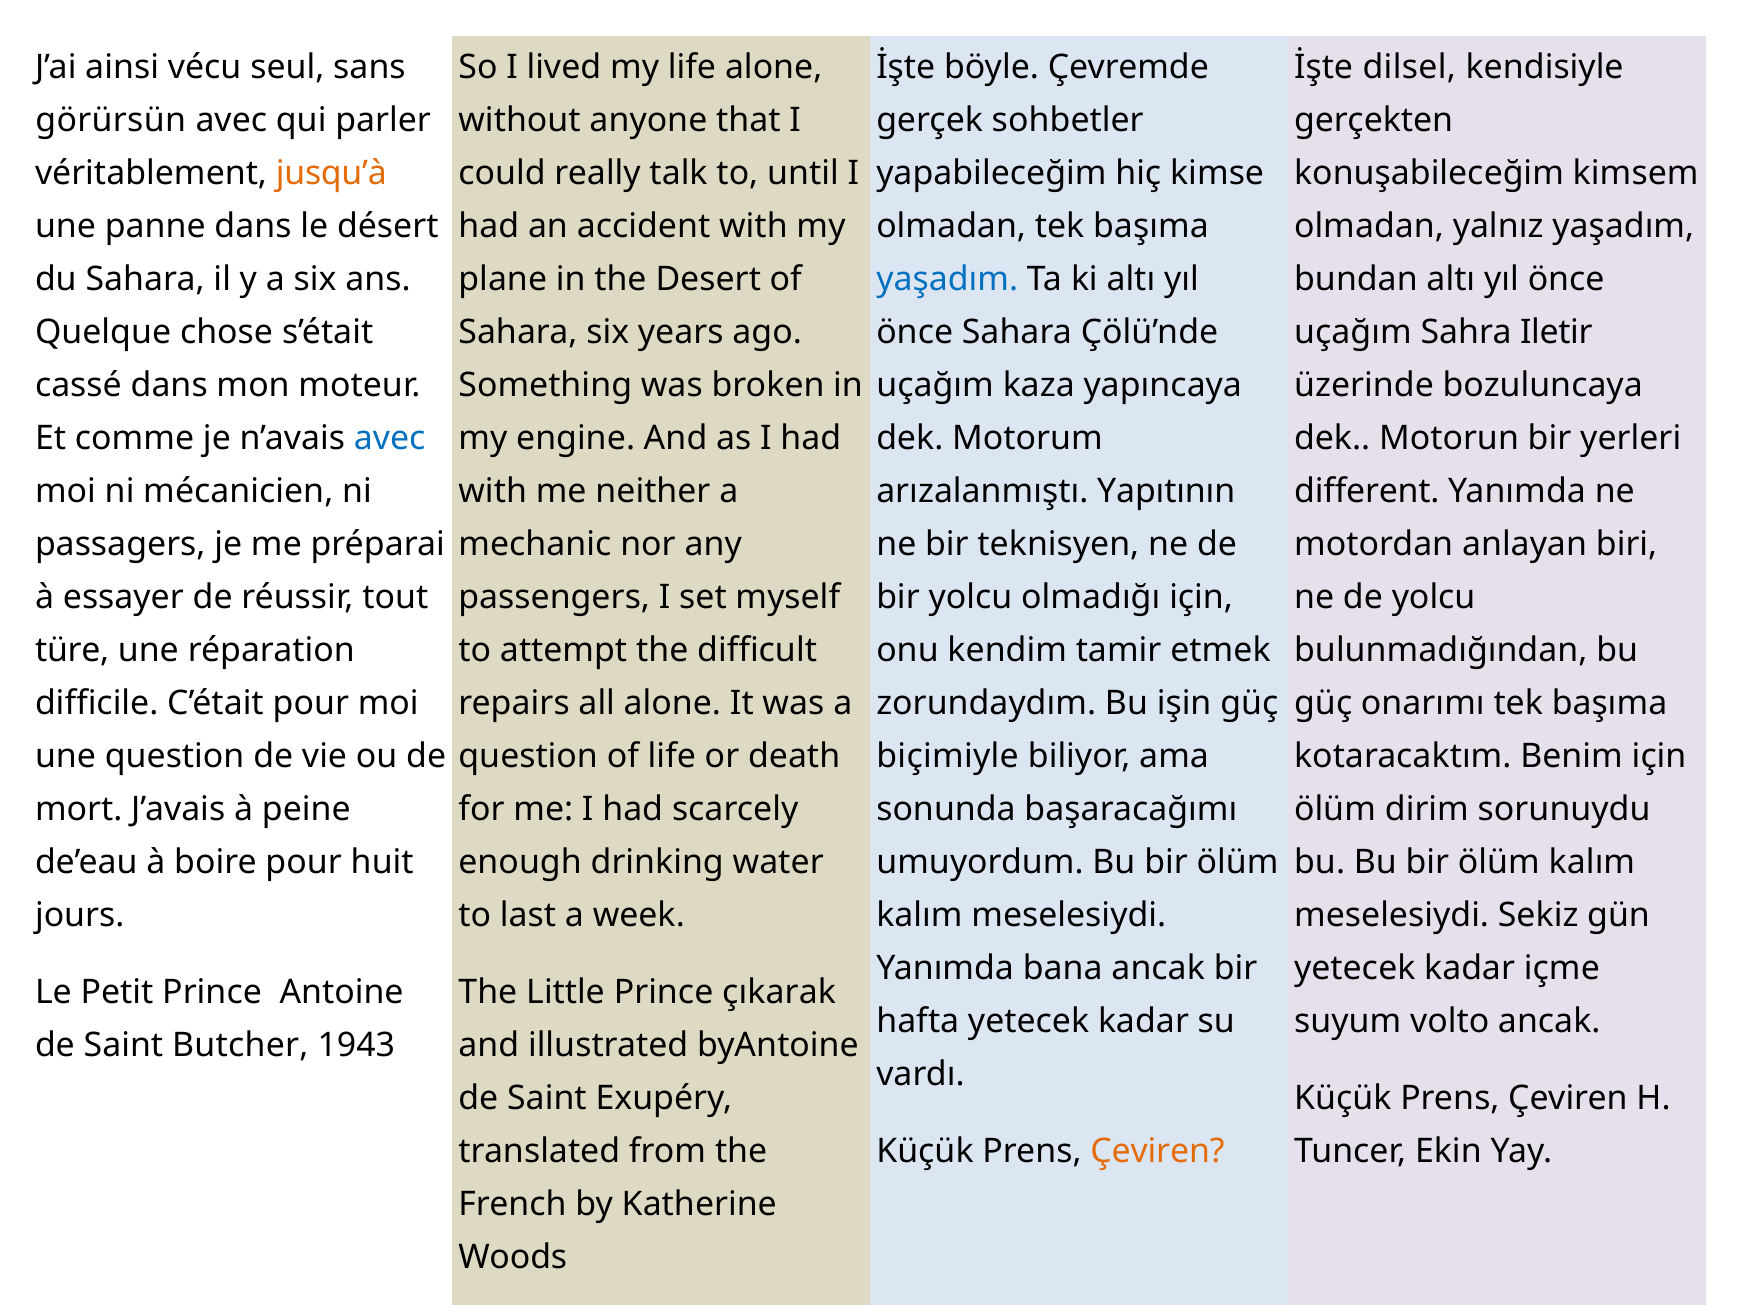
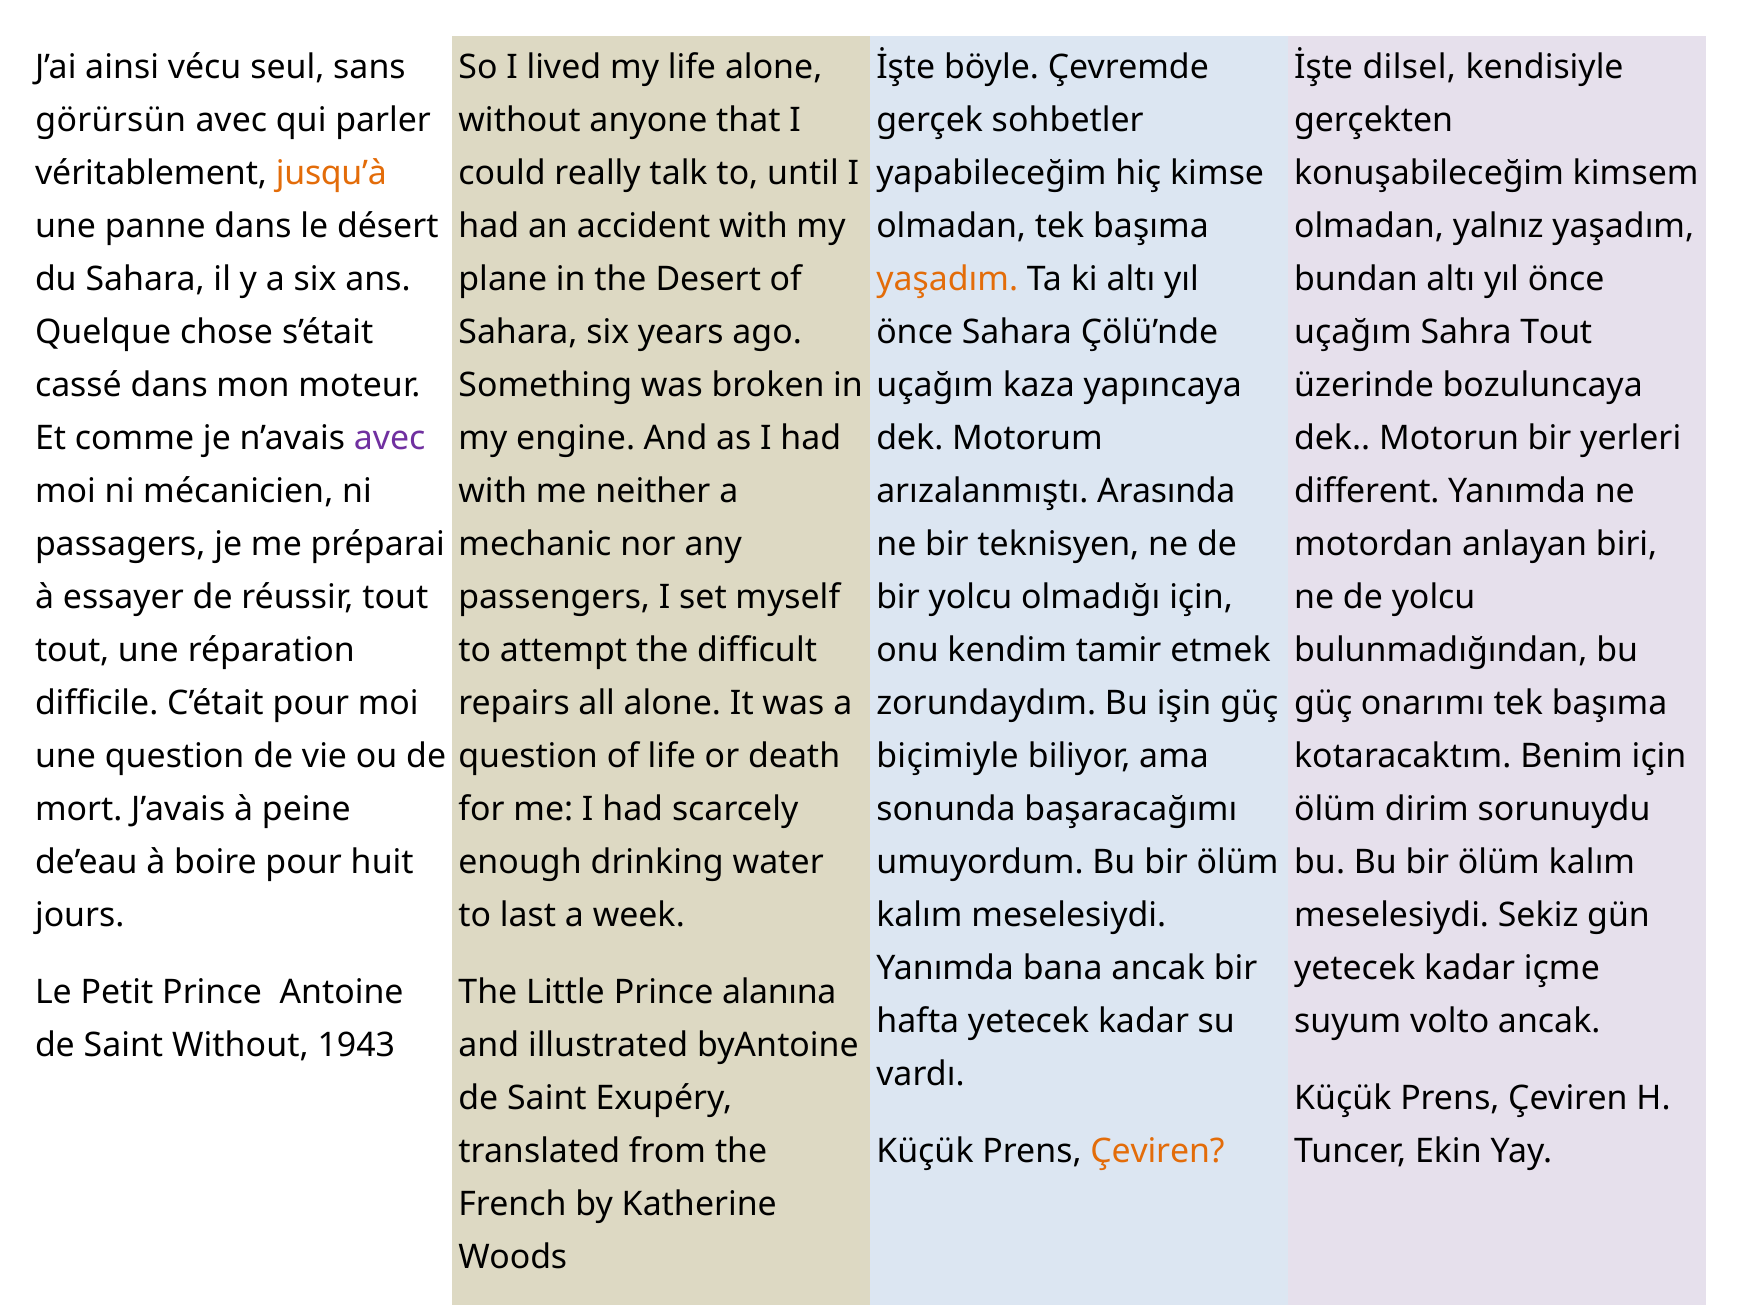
yaşadım colour: blue -> orange (947, 280)
Sahra Iletir: Iletir -> Tout (1556, 333)
avec colour: blue -> purple (390, 438)
Yapıtının: Yapıtının -> Arasında (1166, 491)
türe: türe -> tout (72, 650)
çıkarak: çıkarak -> alanına (779, 992)
Saint Butcher: Butcher -> Without (240, 1045)
